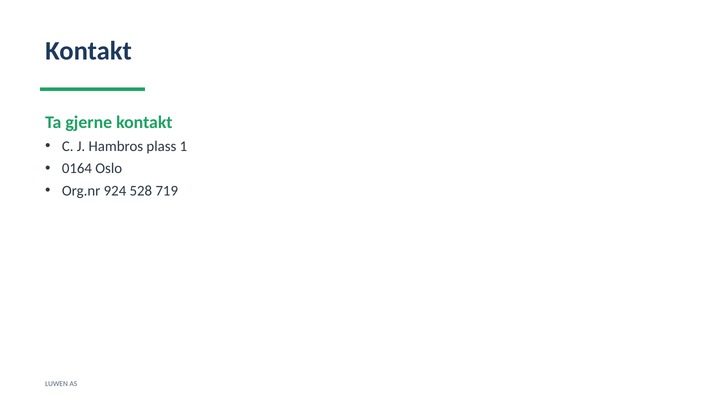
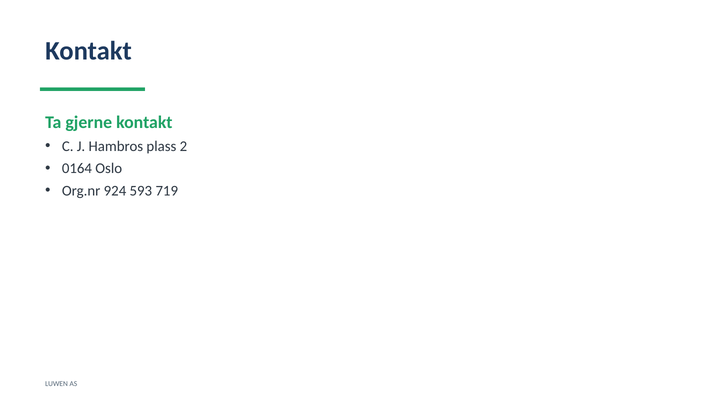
1: 1 -> 2 (183, 146)
528: 528 -> 593 (141, 191)
